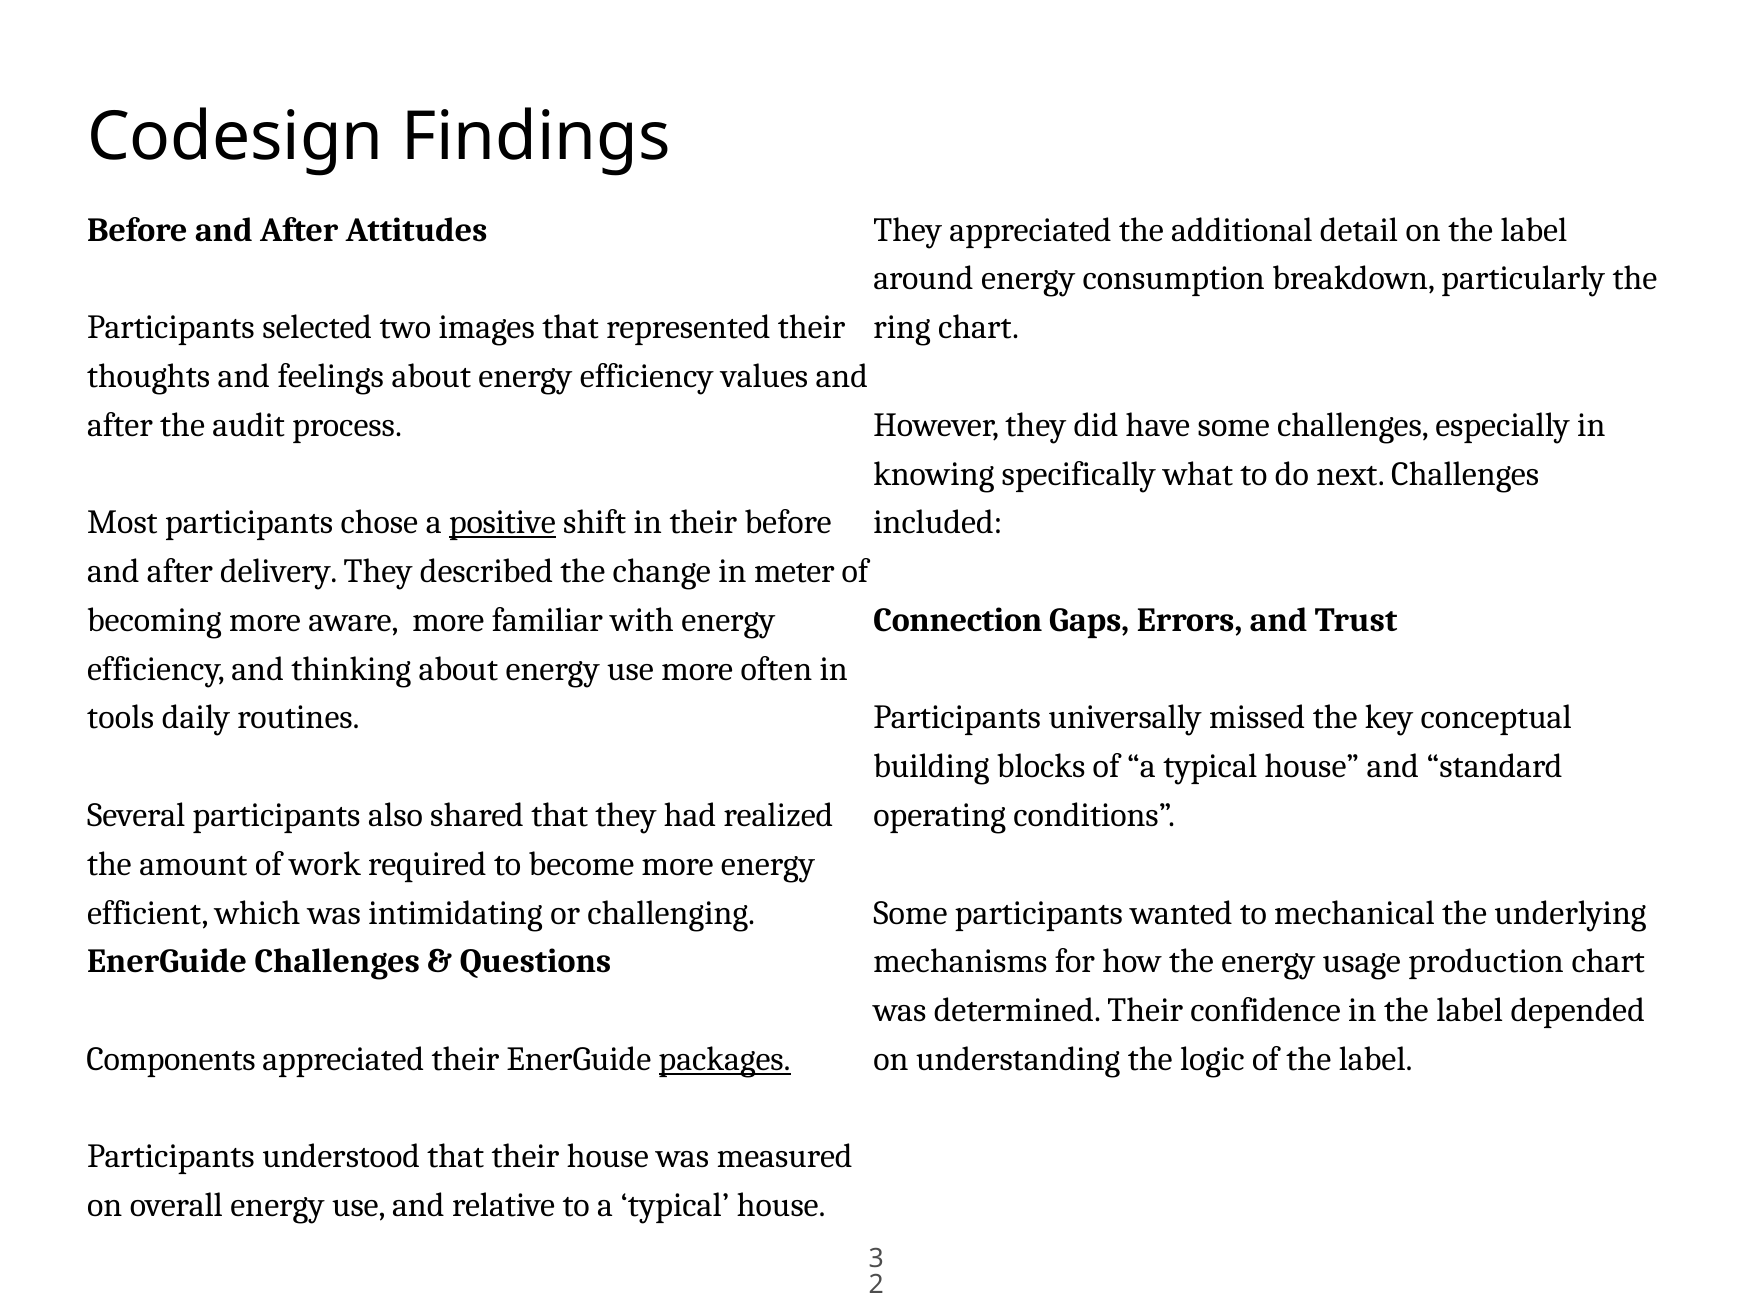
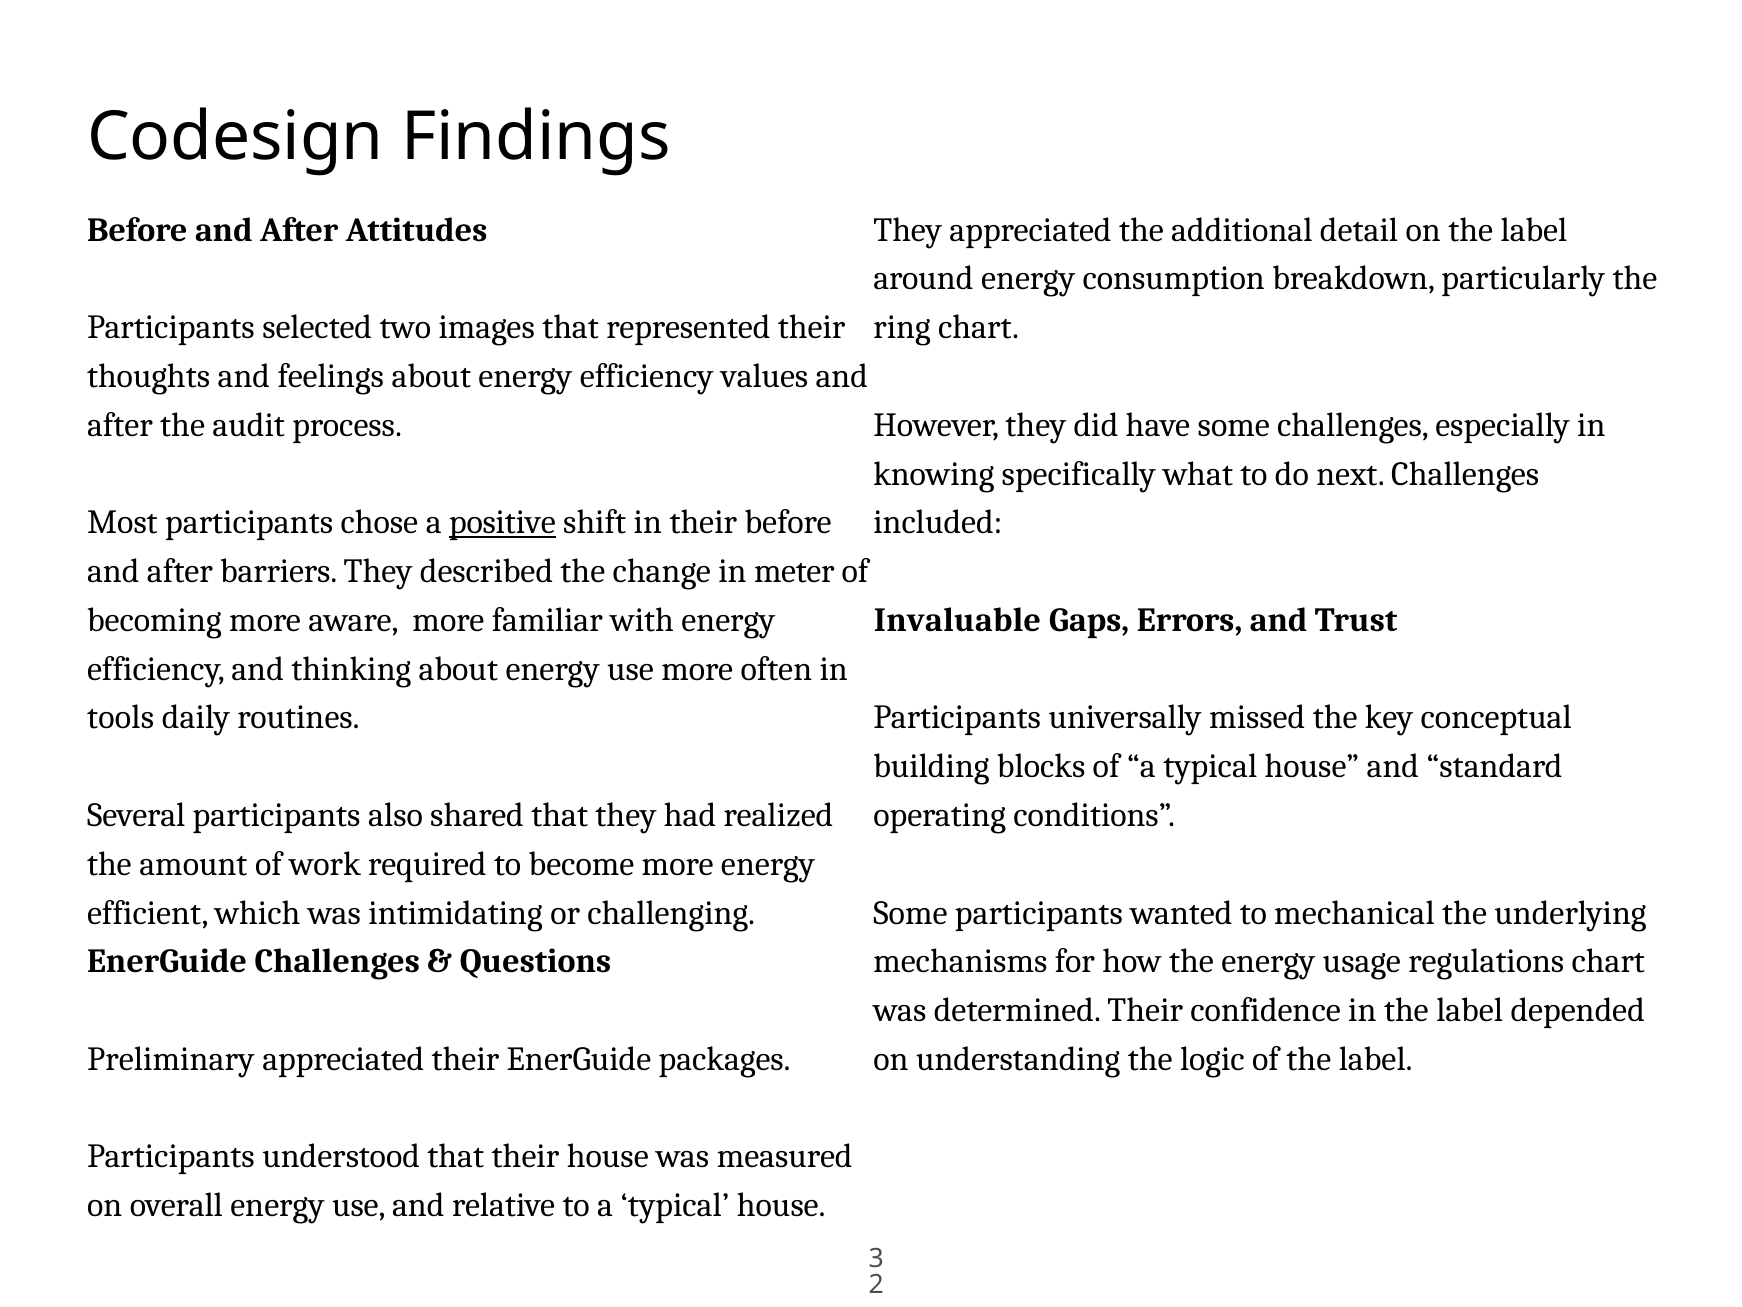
delivery: delivery -> barriers (279, 571)
Connection: Connection -> Invaluable (958, 620)
production: production -> regulations (1486, 961)
Components: Components -> Preliminary (171, 1059)
packages underline: present -> none (725, 1059)
